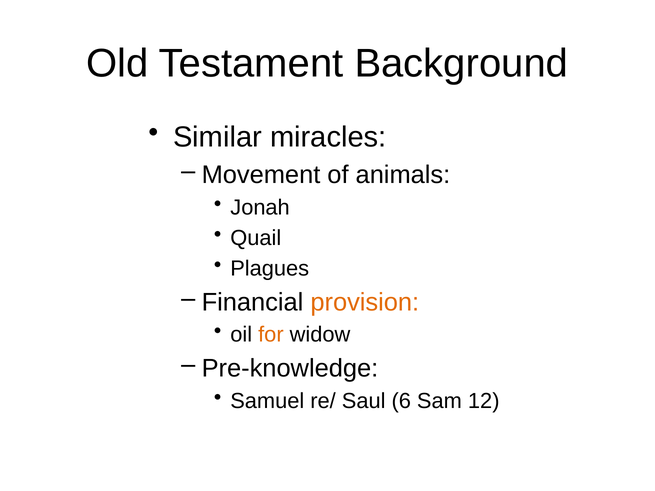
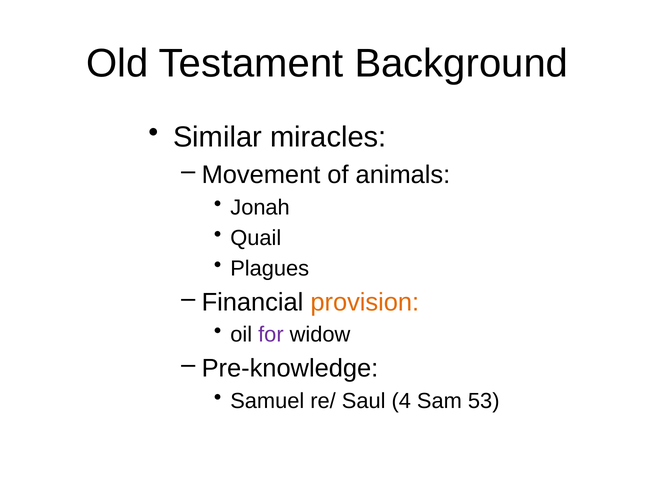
for colour: orange -> purple (271, 335)
6: 6 -> 4 (401, 401)
12: 12 -> 53 (484, 401)
